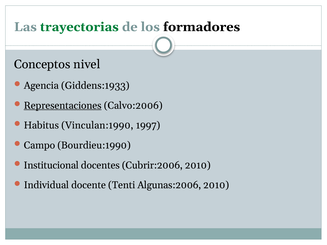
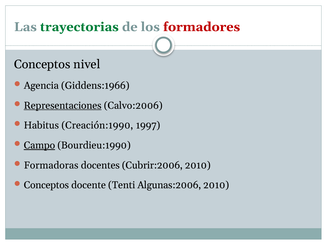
formadores colour: black -> red (202, 27)
Giddens:1933: Giddens:1933 -> Giddens:1966 (95, 86)
Vinculan:1990: Vinculan:1990 -> Creación:1990 (97, 126)
Campo underline: none -> present (39, 145)
Institucional: Institucional -> Formadoras (51, 165)
Individual: Individual -> Conceptos (46, 185)
